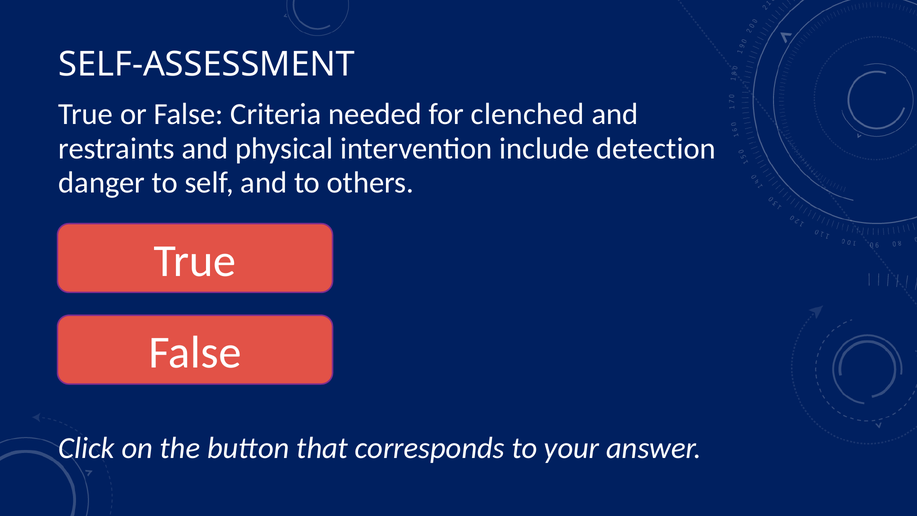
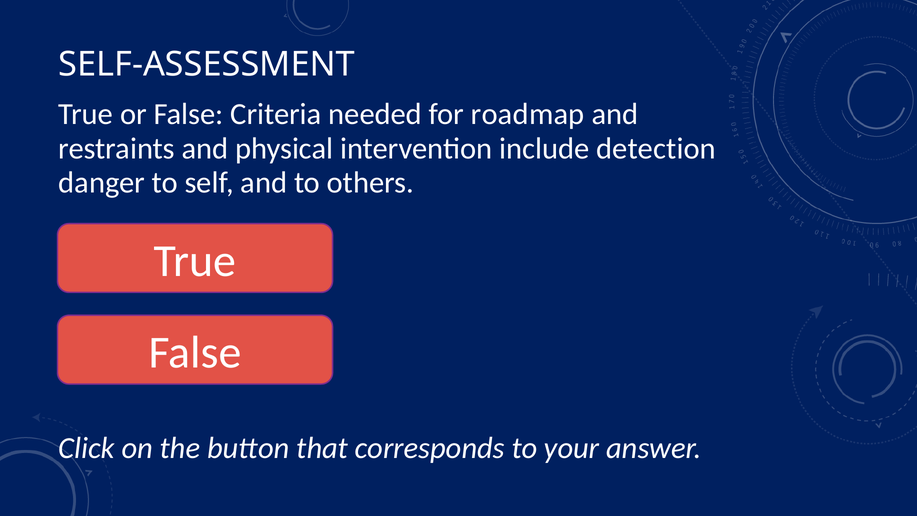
clenched: clenched -> roadmap (528, 114)
